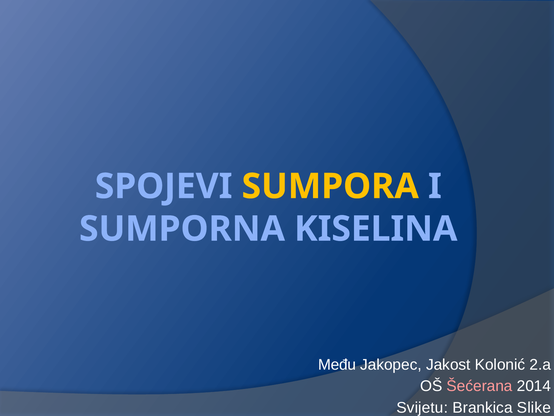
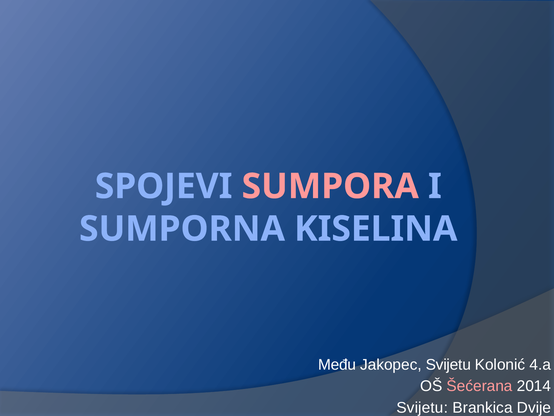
SUMPORA colour: yellow -> pink (330, 186)
Jakopec Jakost: Jakost -> Svijetu (448, 364)
2.a: 2.a -> 4.a (540, 364)
Slike: Slike -> Dvije (534, 407)
